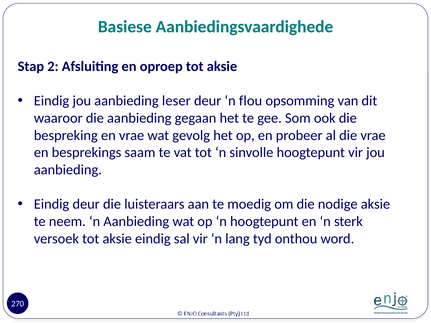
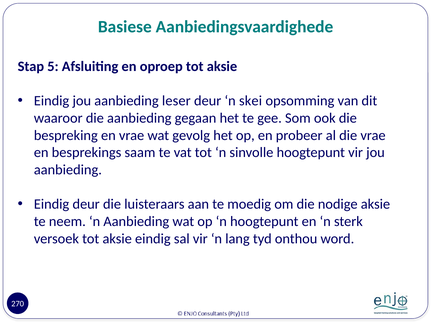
2: 2 -> 5 (53, 66)
flou: flou -> skei (251, 101)
